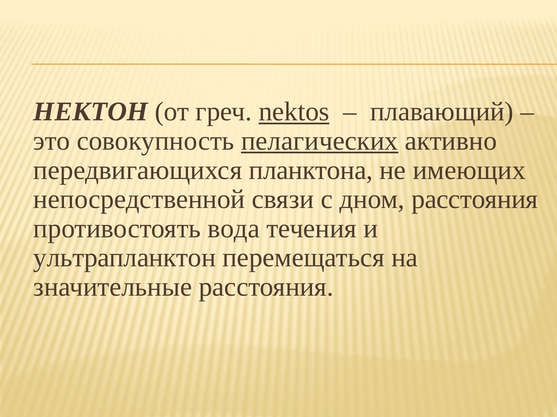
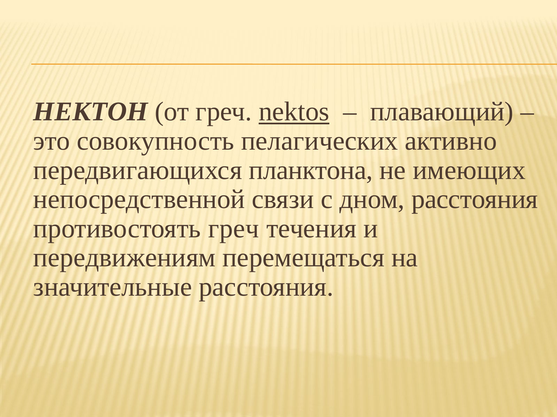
пелагических underline: present -> none (320, 141)
противостоять вода: вода -> греч (234, 229)
ультрапланктон: ультрапланктон -> передвижениям (125, 258)
